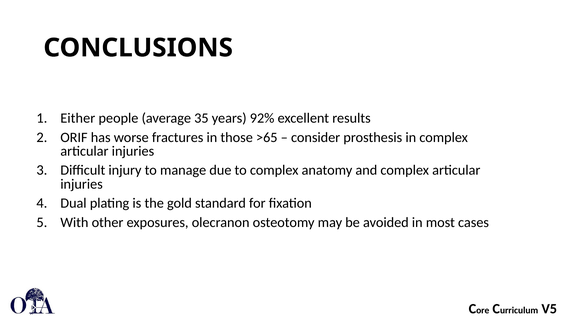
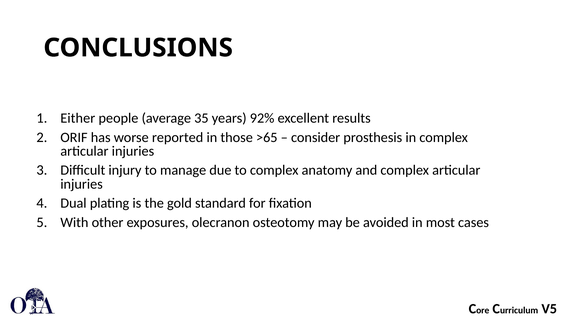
fractures: fractures -> reported (178, 137)
